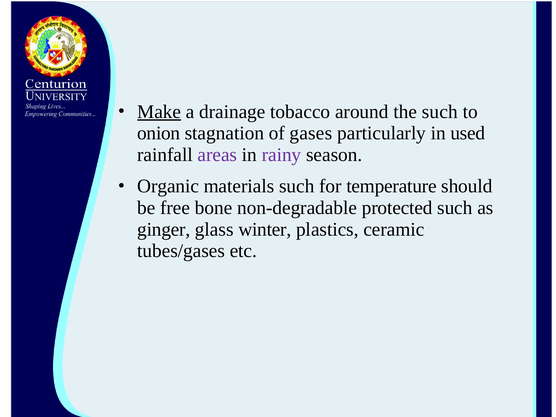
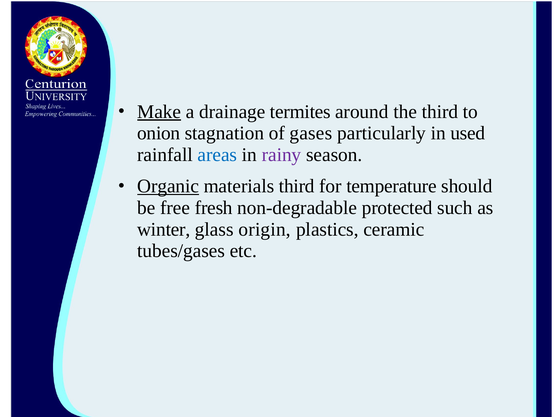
tobacco: tobacco -> termites (300, 112)
the such: such -> third (440, 112)
areas colour: purple -> blue (217, 155)
Organic underline: none -> present (168, 186)
materials such: such -> third (297, 186)
bone: bone -> fresh (214, 208)
ginger: ginger -> winter (164, 229)
winter: winter -> origin (265, 229)
